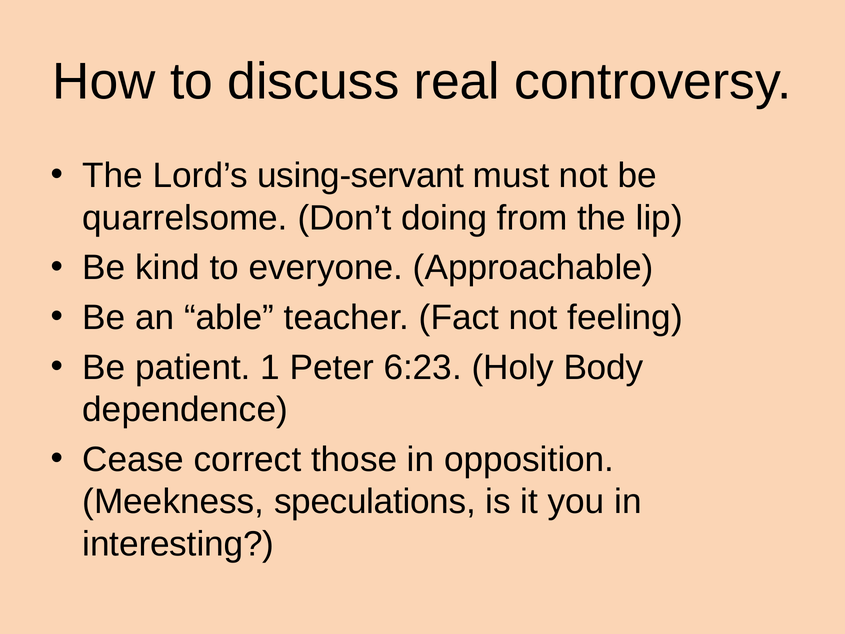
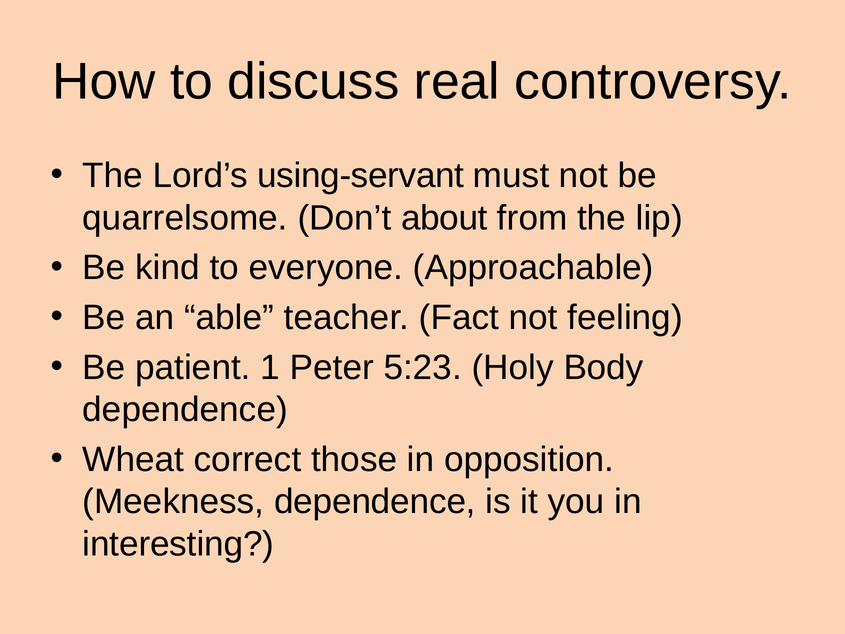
doing: doing -> about (444, 218)
6:23: 6:23 -> 5:23 (423, 367)
Cease: Cease -> Wheat (133, 459)
Meekness speculations: speculations -> dependence (375, 502)
